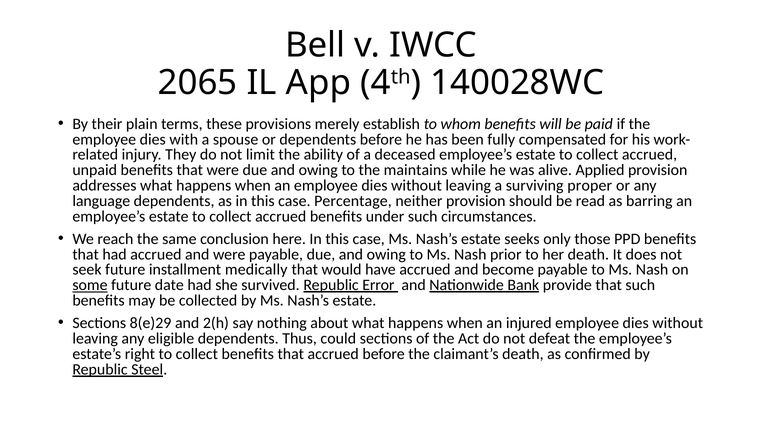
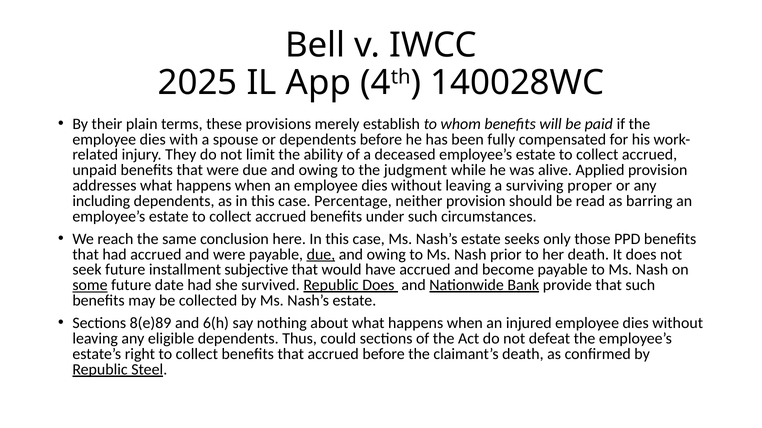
2065: 2065 -> 2025 (198, 83)
maintains: maintains -> judgment (416, 170)
language: language -> including (101, 201)
due underline: none -> present (321, 255)
medically: medically -> subjective (256, 270)
Republic Error: Error -> Does (378, 286)
8(e)29: 8(e)29 -> 8(e)89 (151, 324)
2(h: 2(h -> 6(h (216, 324)
